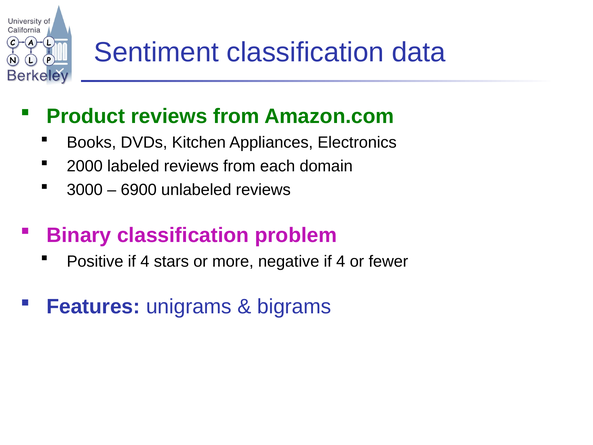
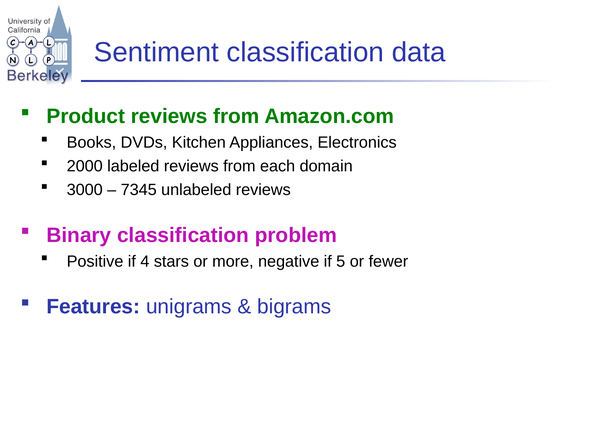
6900: 6900 -> 7345 (139, 190)
negative if 4: 4 -> 5 (341, 261)
